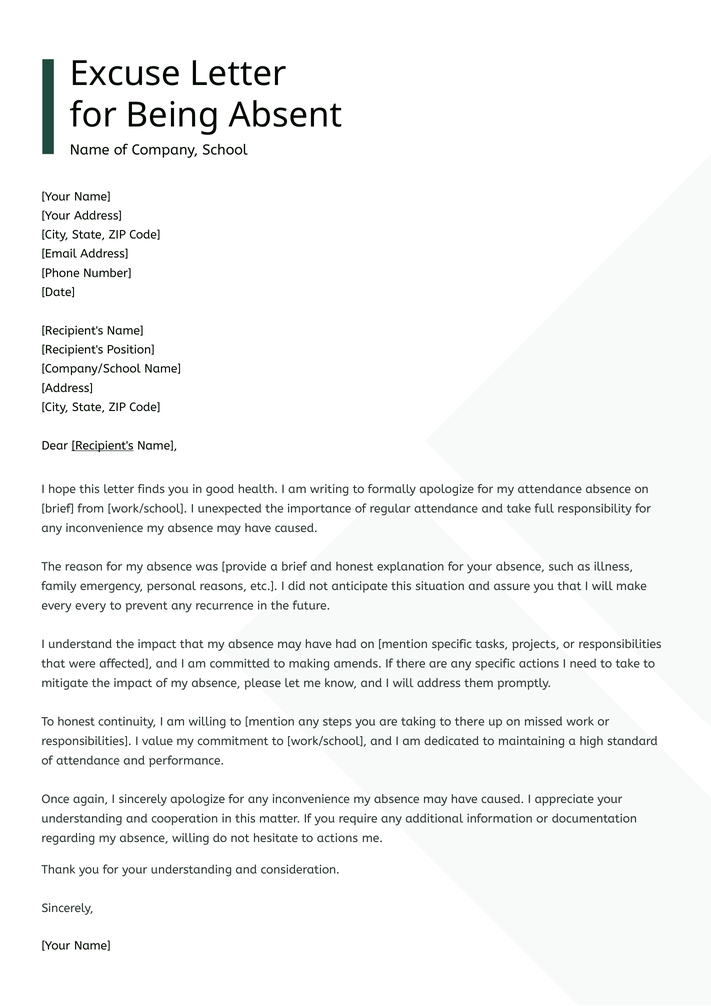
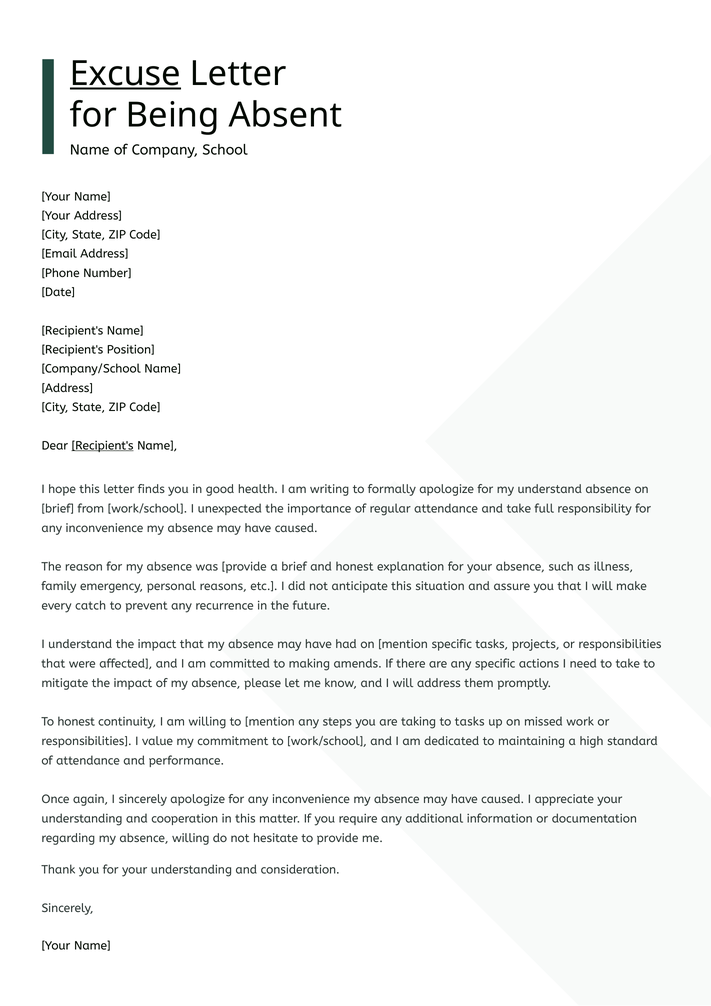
Excuse underline: none -> present (125, 74)
my attendance: attendance -> understand (550, 489)
every every: every -> catch (91, 605)
to there: there -> tasks (470, 722)
to actions: actions -> provide (338, 838)
